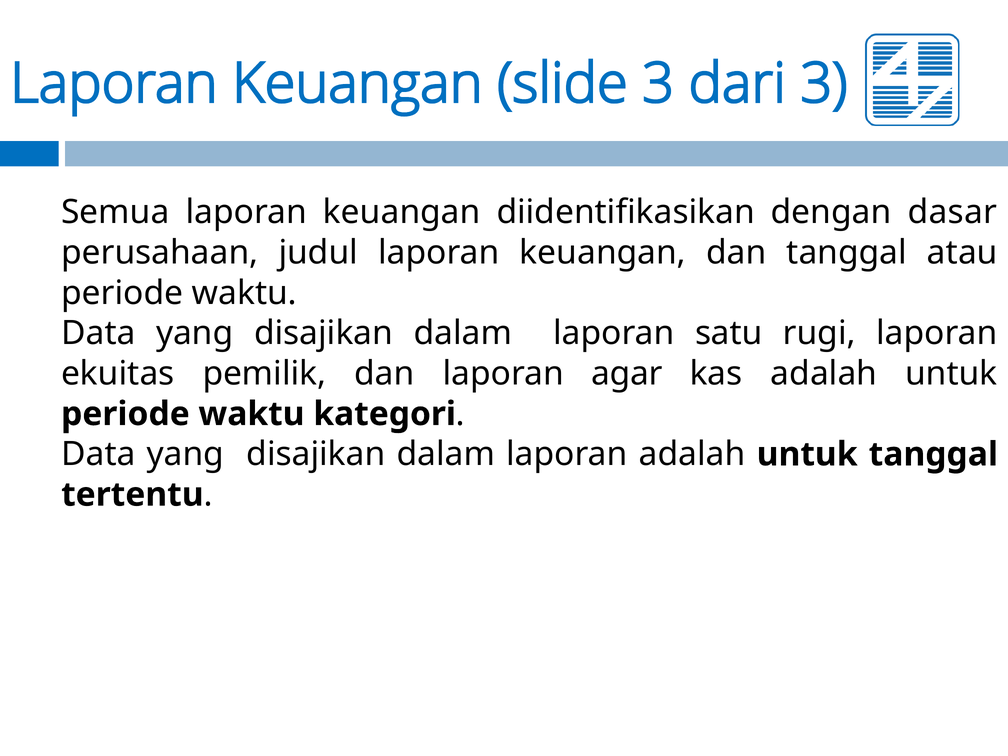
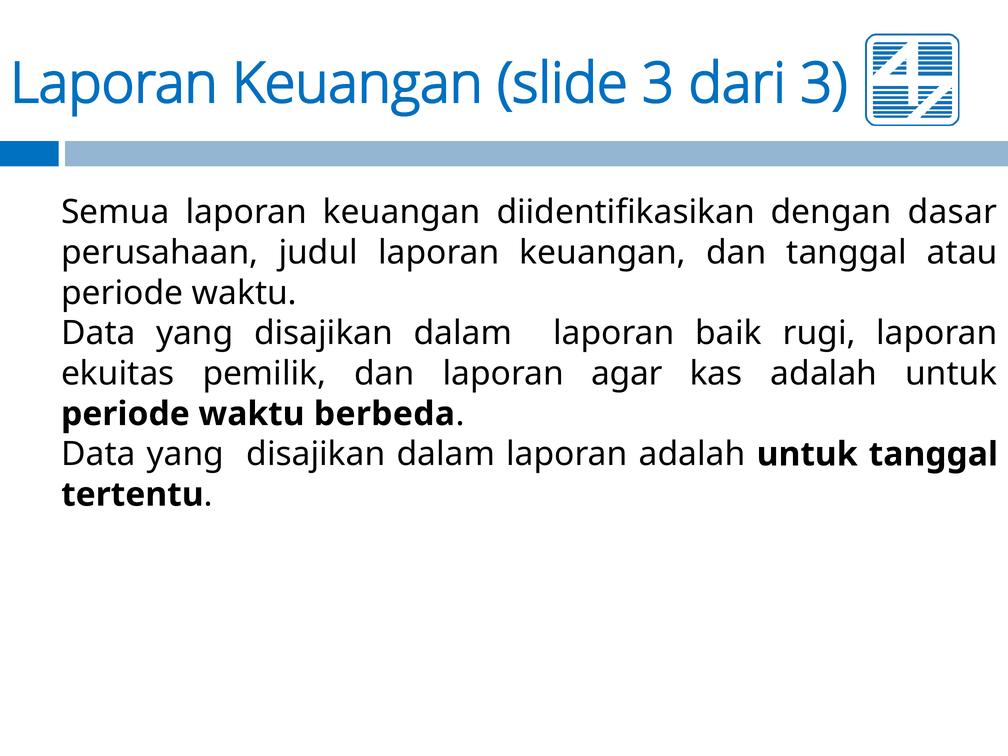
satu: satu -> baik (728, 333)
kategori: kategori -> berbeda (384, 414)
